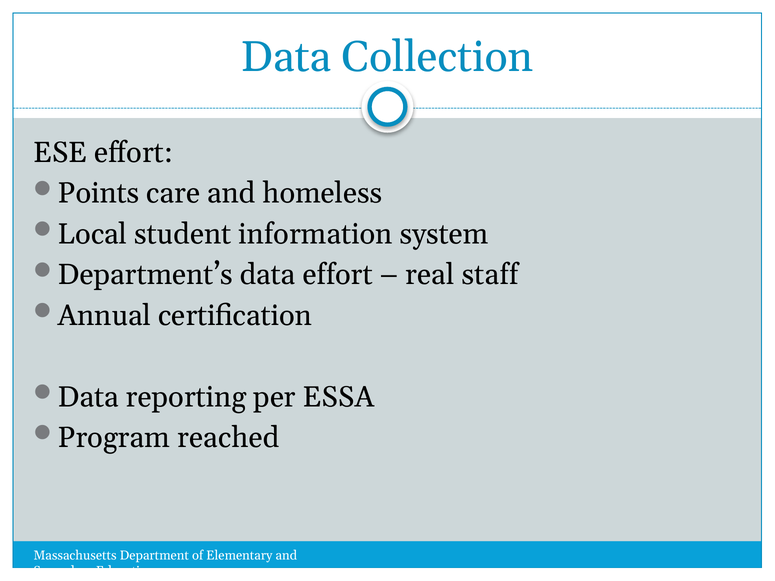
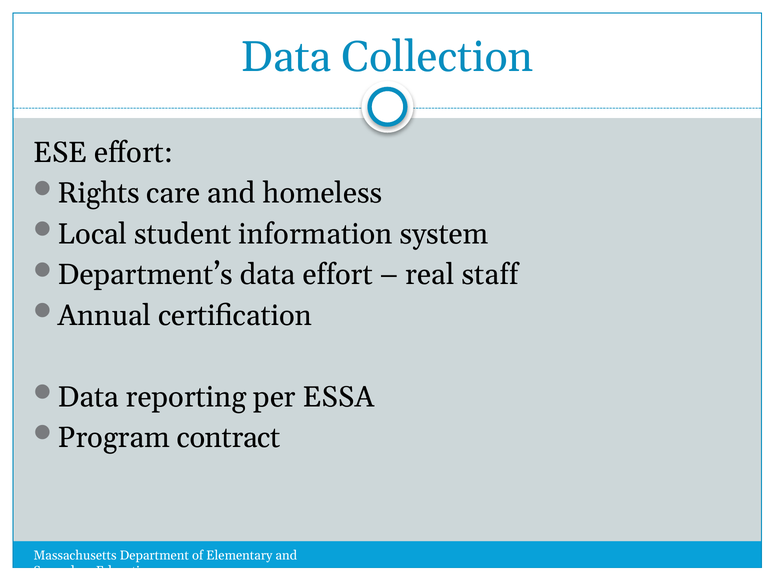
Points: Points -> Rights (99, 193)
reached: reached -> contract (229, 438)
